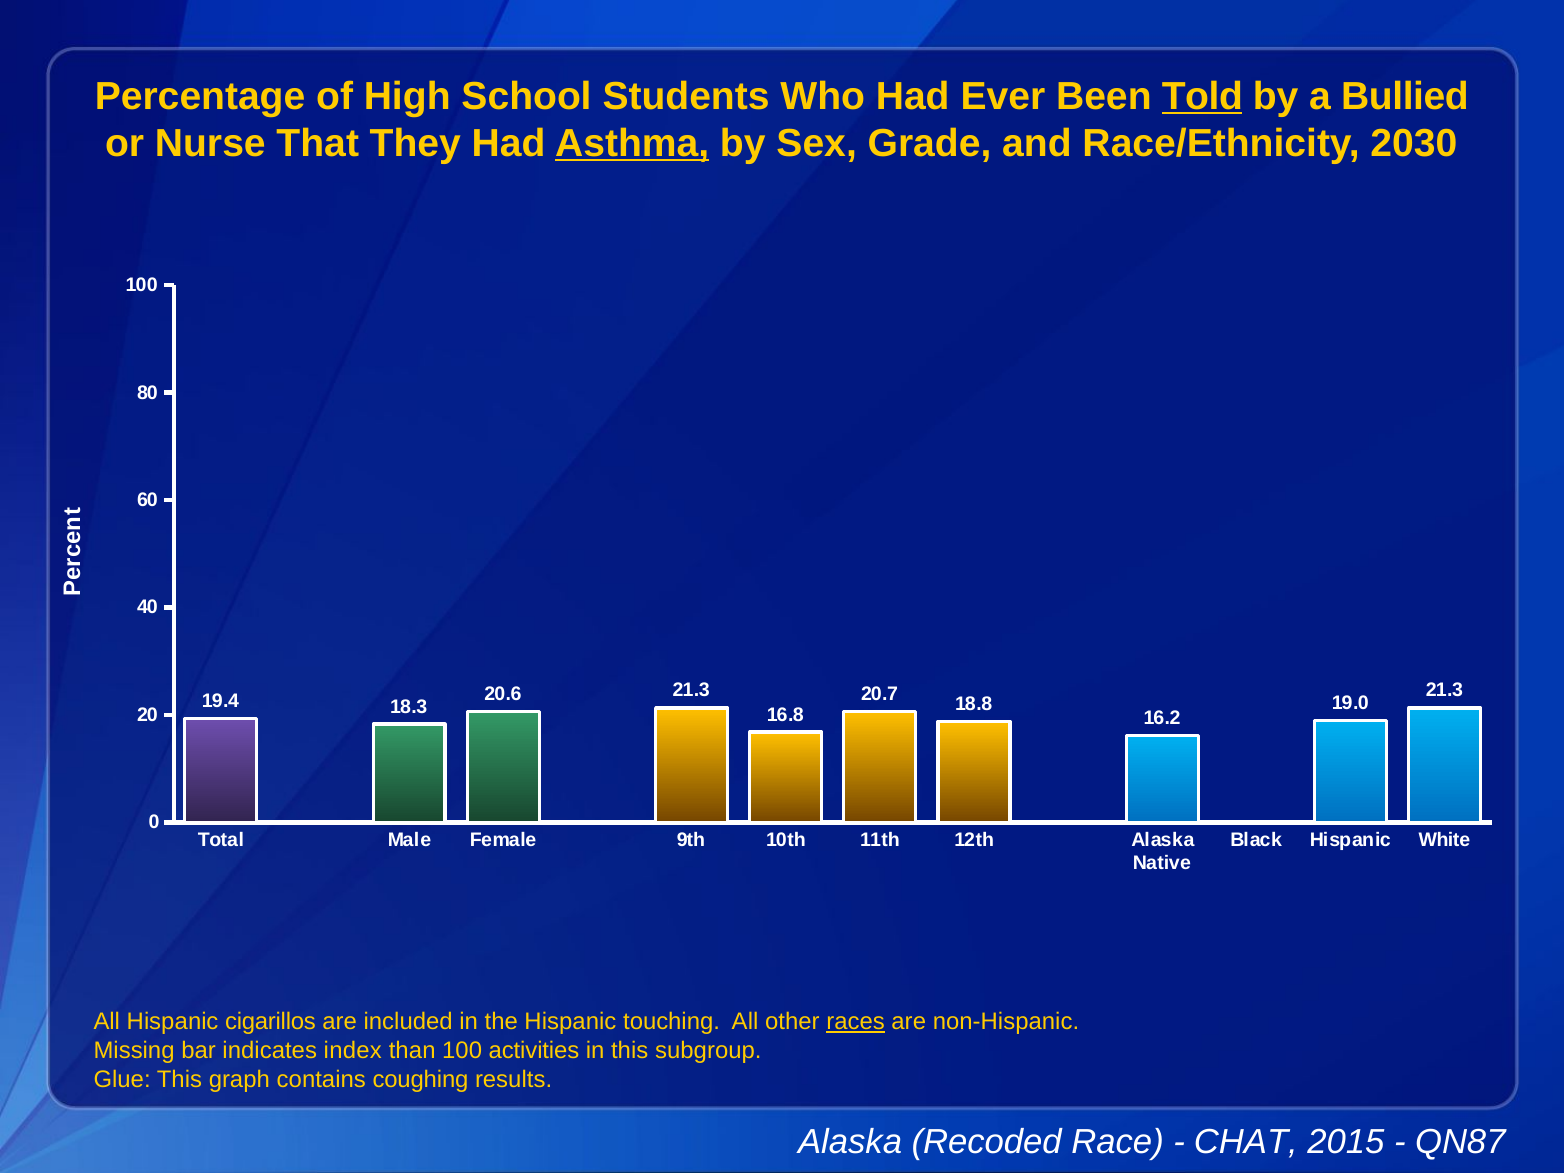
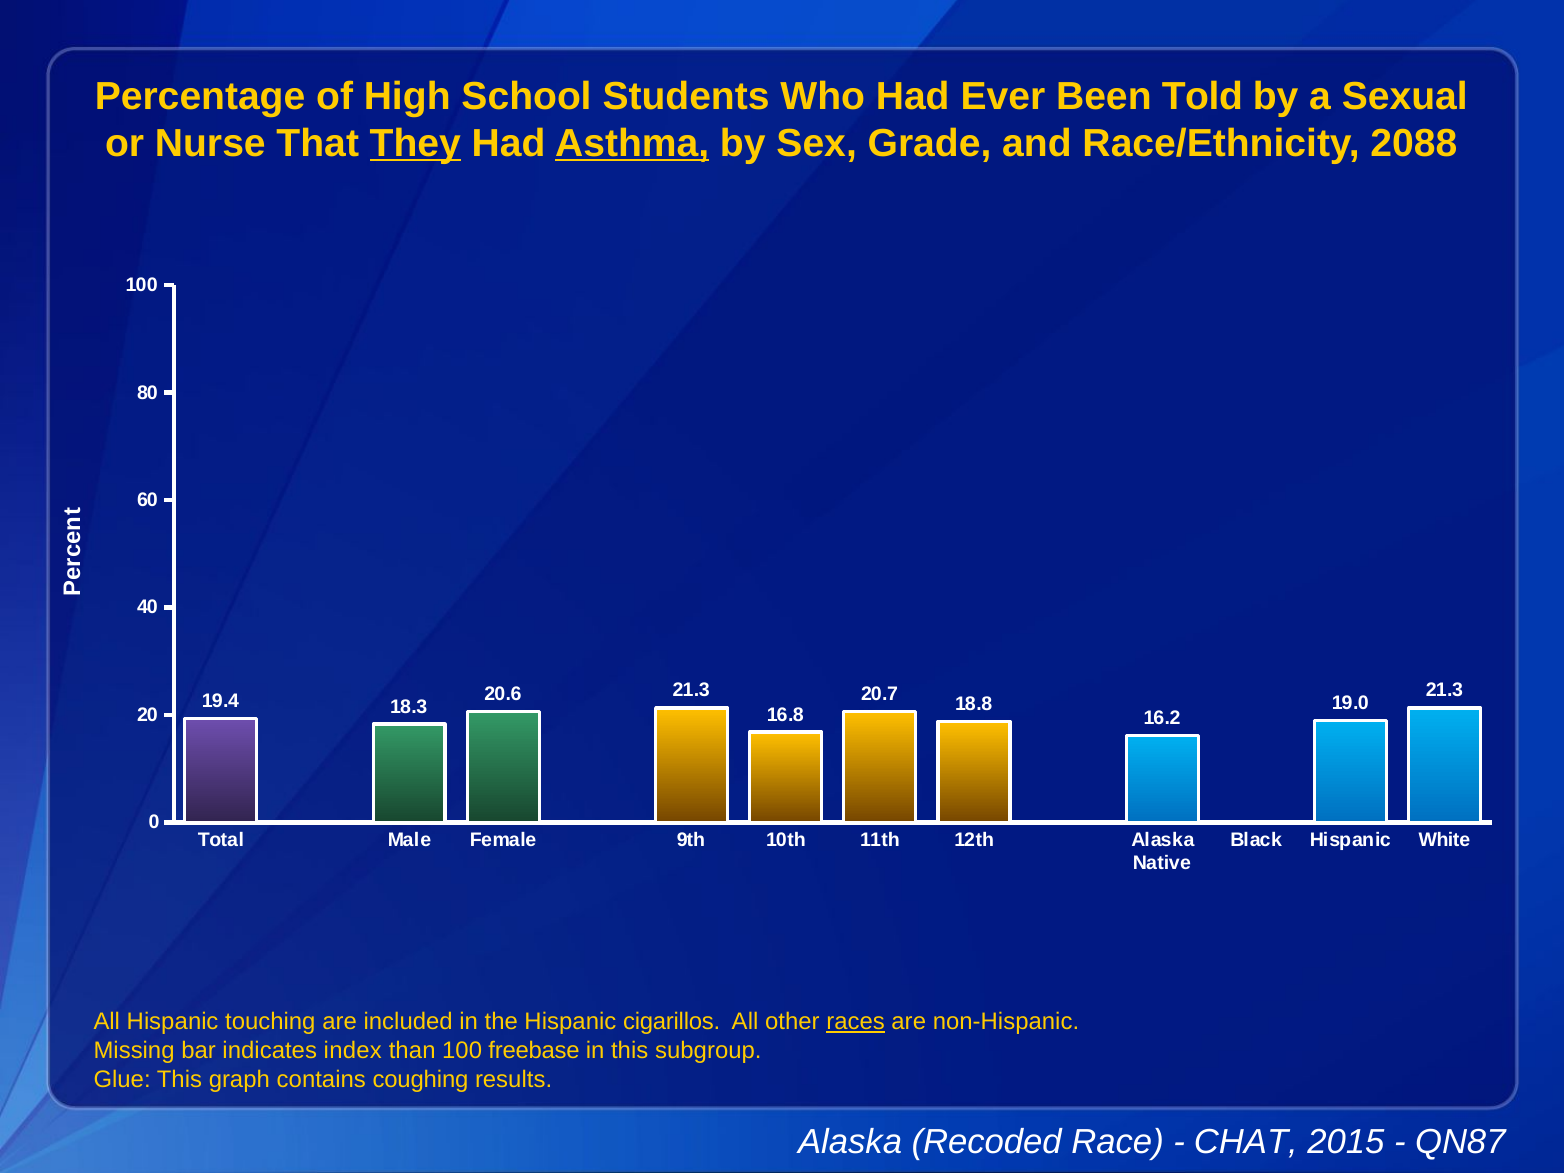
Told underline: present -> none (1202, 96)
Bullied: Bullied -> Sexual (1405, 96)
They underline: none -> present (415, 143)
2030: 2030 -> 2088 (1414, 143)
cigarillos: cigarillos -> touching (270, 1022)
touching: touching -> cigarillos (672, 1022)
activities: activities -> freebase (534, 1051)
